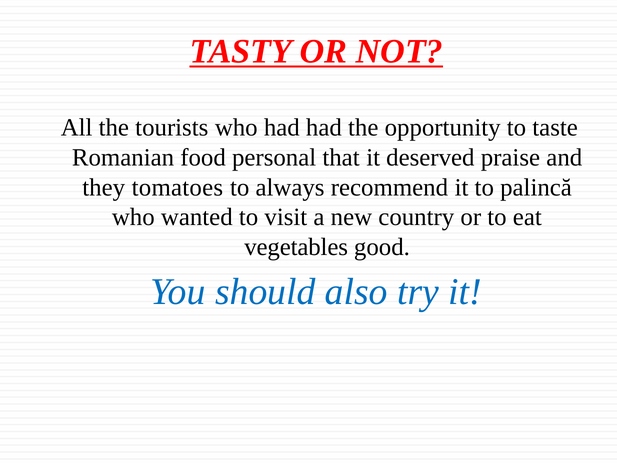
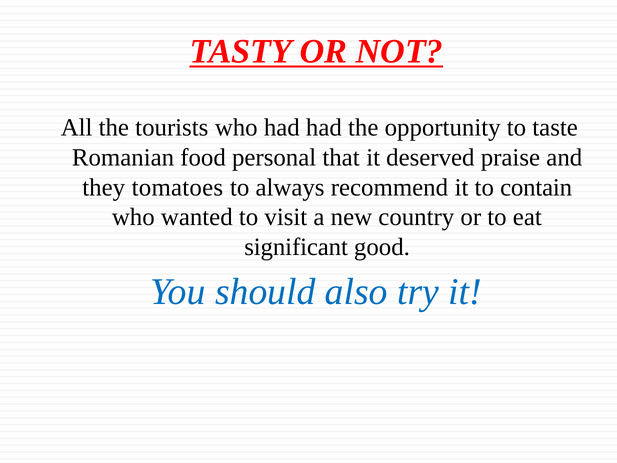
palincă: palincă -> contain (536, 187)
vegetables: vegetables -> significant (296, 247)
